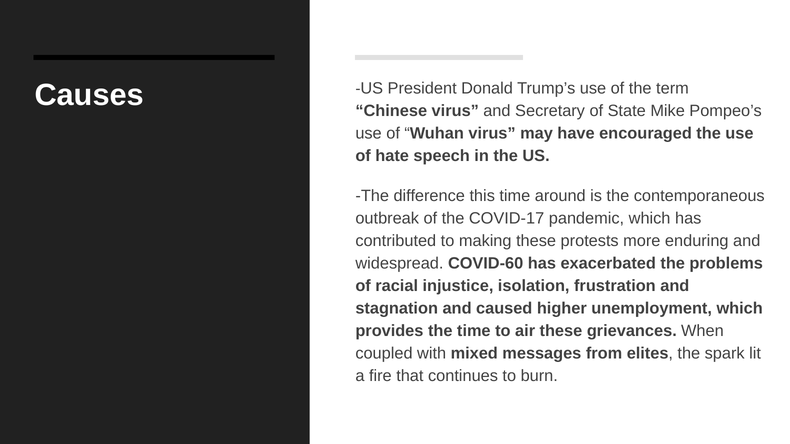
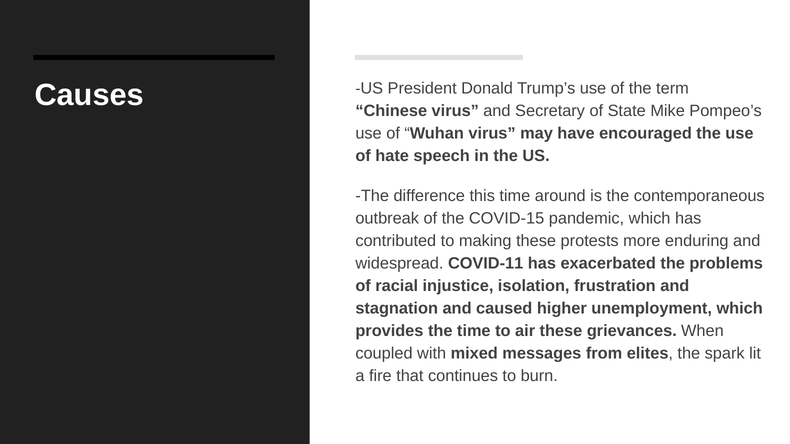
COVID-17: COVID-17 -> COVID-15 (507, 218)
COVID-60: COVID-60 -> COVID-11 (486, 263)
